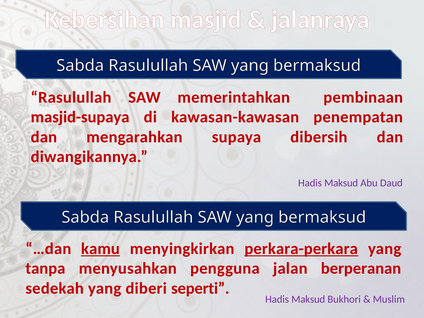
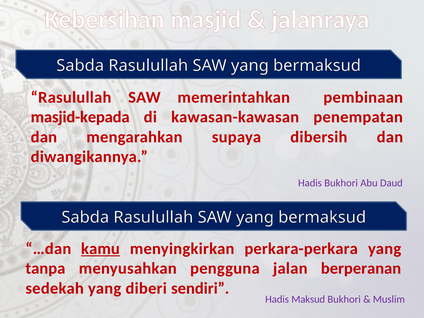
masjid-supaya: masjid-supaya -> masjid-kepada (80, 117)
Maksud: Maksud -> Bukhori (341, 183)
perkara-perkara underline: present -> none (301, 249)
seperti: seperti -> sendiri (200, 288)
